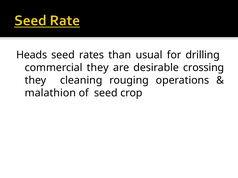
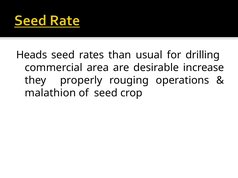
commercial they: they -> area (98, 68)
crossing: crossing -> increase (204, 68)
cleaning: cleaning -> properly (81, 80)
